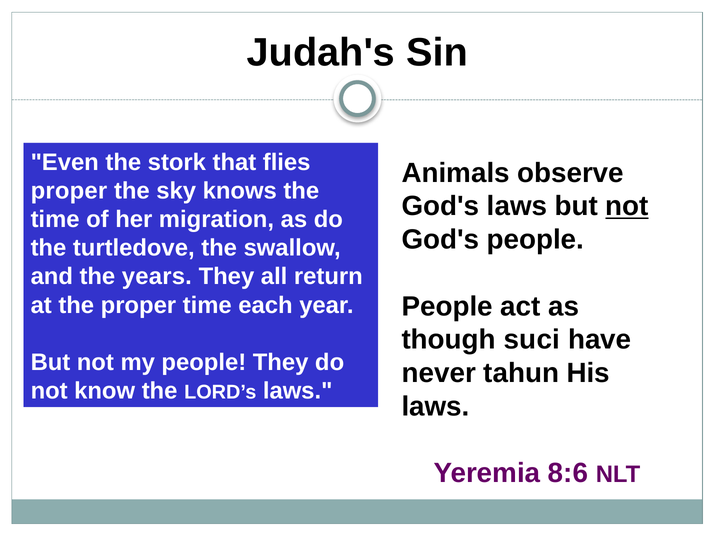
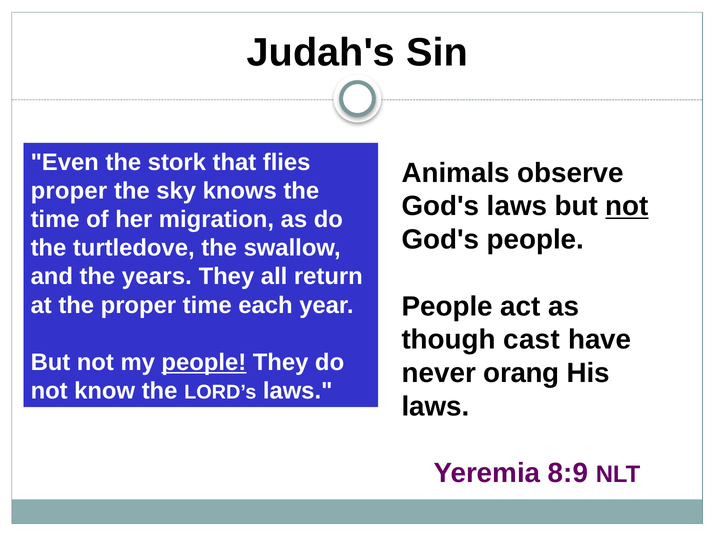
suci: suci -> cast (532, 340)
people underline: none -> present (204, 363)
tahun: tahun -> orang (521, 373)
8:6: 8:6 -> 8:9 (568, 473)
